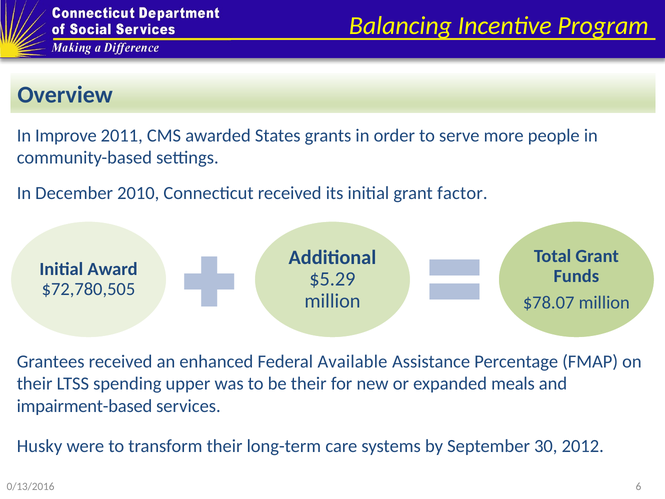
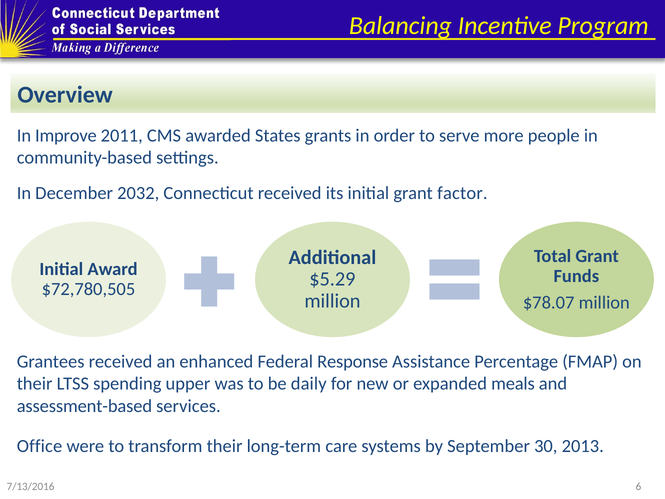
2010: 2010 -> 2032 (138, 193)
Available: Available -> Response (353, 362)
be their: their -> daily (309, 384)
impairment-based: impairment-based -> assessment-based (84, 406)
Husky: Husky -> Office (39, 446)
2012: 2012 -> 2013 (583, 446)
0/13/2016: 0/13/2016 -> 7/13/2016 (31, 486)
